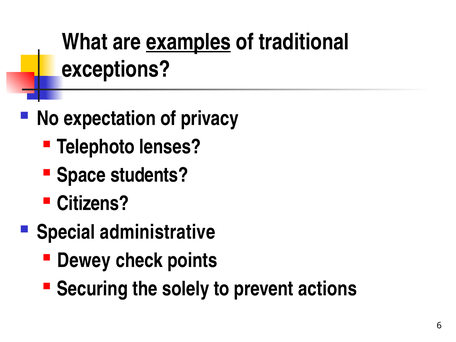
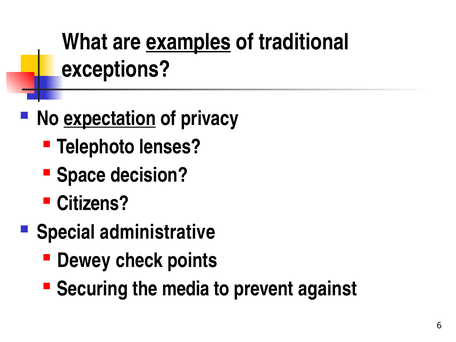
expectation underline: none -> present (110, 118)
students: students -> decision (149, 175)
solely: solely -> media (186, 289)
actions: actions -> against (328, 289)
